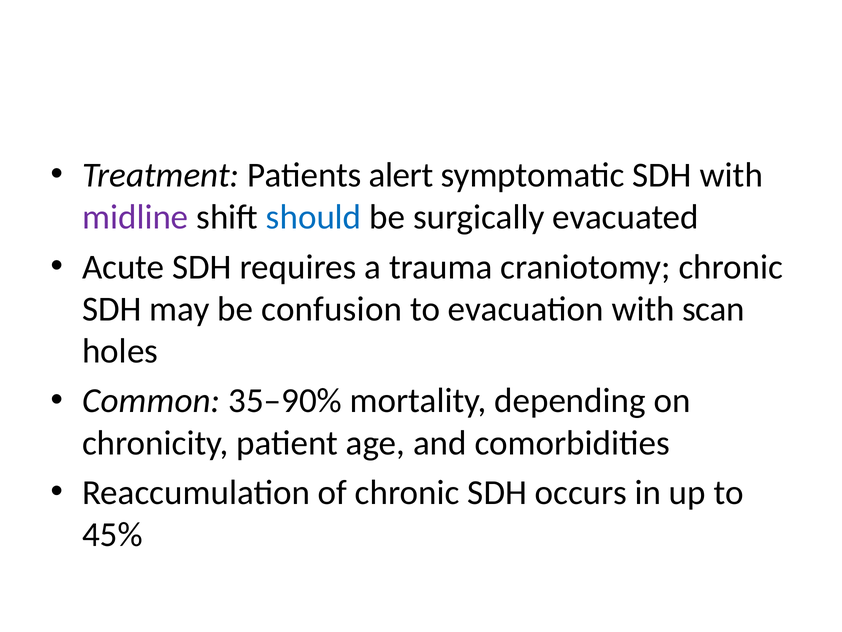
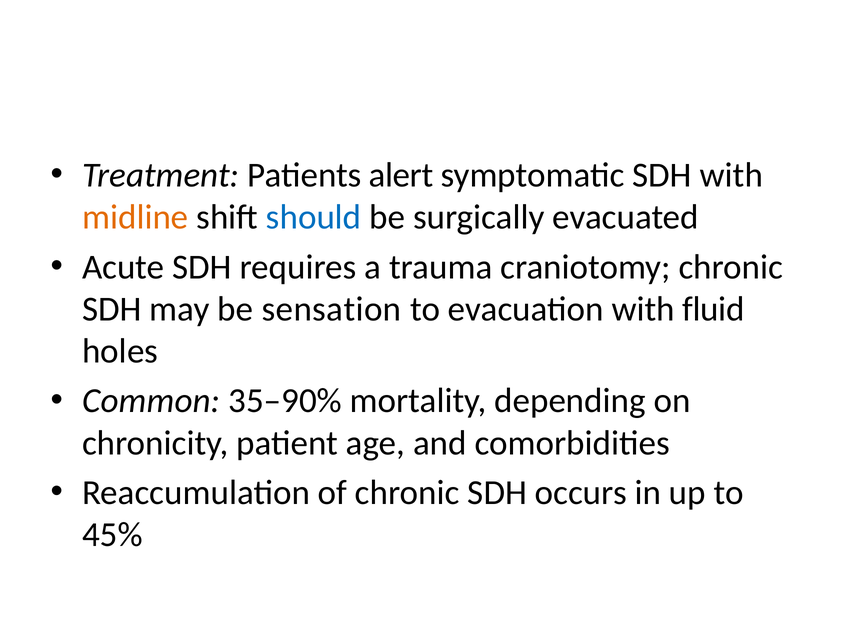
midline colour: purple -> orange (135, 217)
confusion: confusion -> sensation (332, 309)
scan: scan -> fluid (713, 309)
